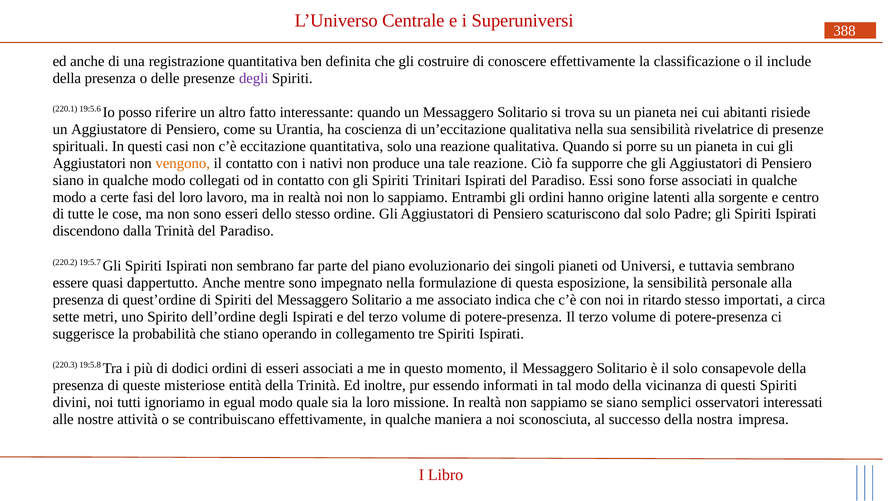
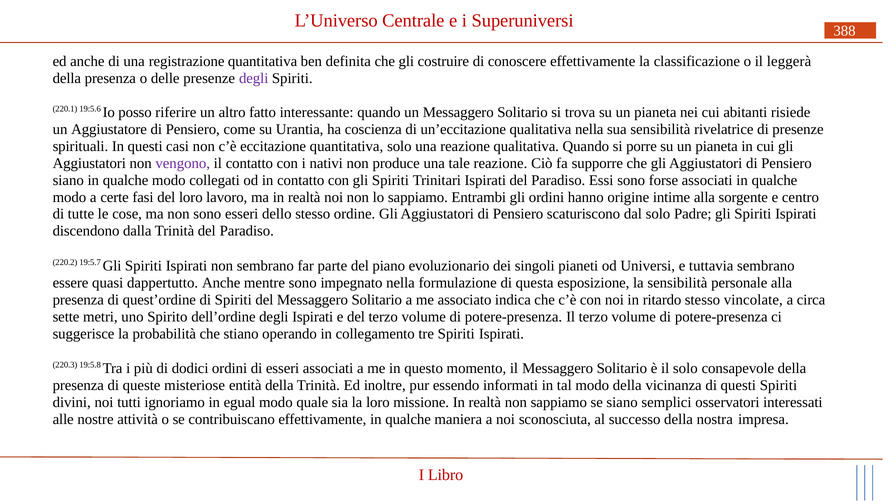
include: include -> leggerà (789, 62)
vengono colour: orange -> purple (183, 163)
latenti: latenti -> intime (672, 197)
importati: importati -> vincolate (753, 300)
